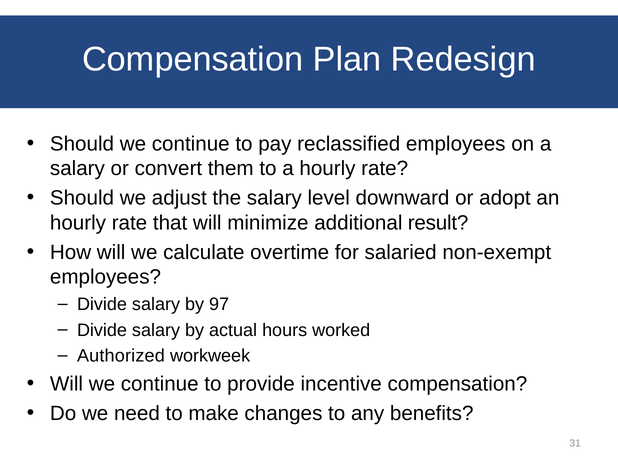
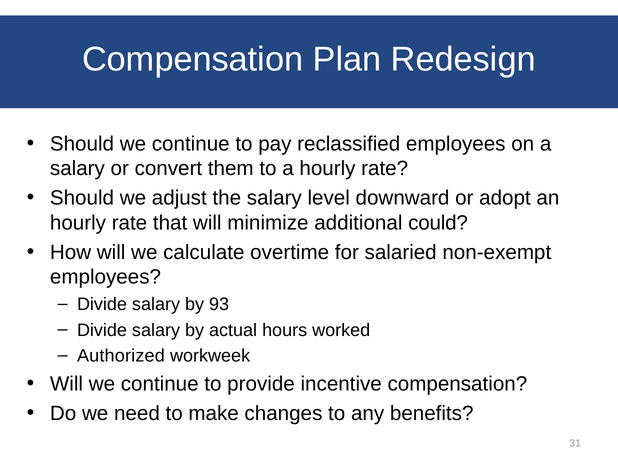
result: result -> could (438, 223)
97: 97 -> 93 (219, 304)
